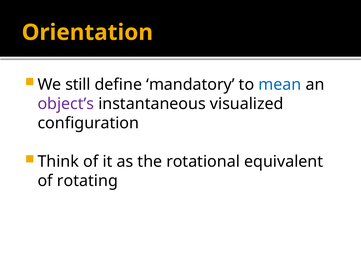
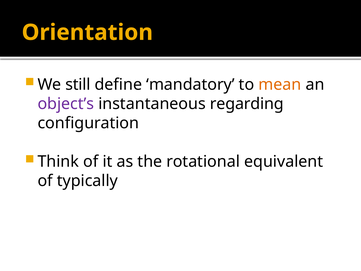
mean colour: blue -> orange (280, 84)
visualized: visualized -> regarding (247, 104)
rotating: rotating -> typically (87, 181)
